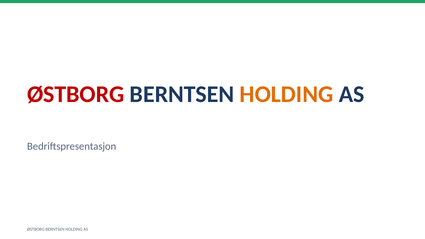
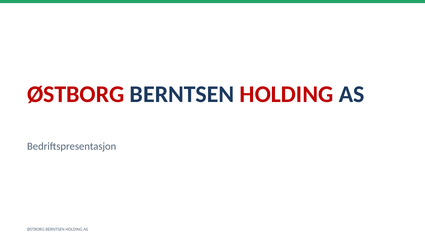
HOLDING colour: orange -> red (286, 94)
